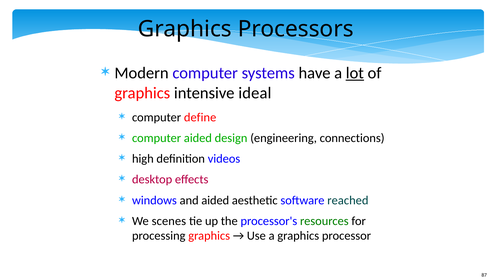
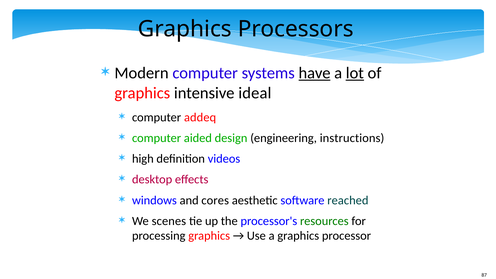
have underline: none -> present (315, 73)
define: define -> addeq (200, 117)
connections: connections -> instructions (352, 138)
and aided: aided -> cores (215, 200)
